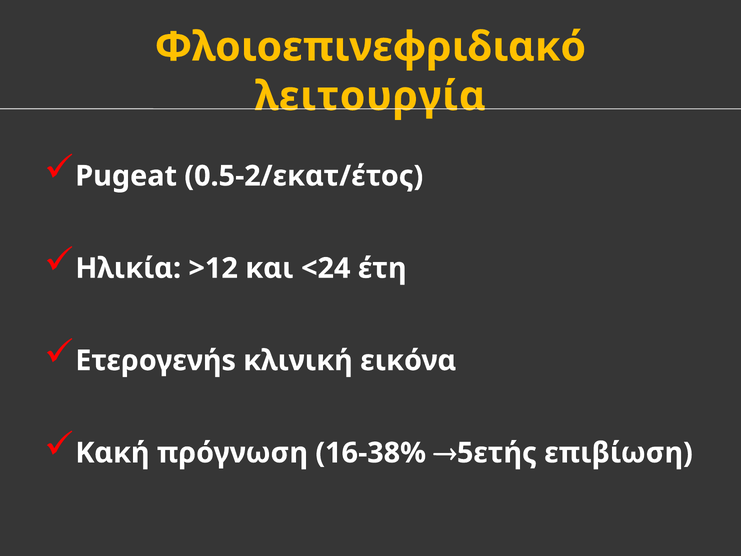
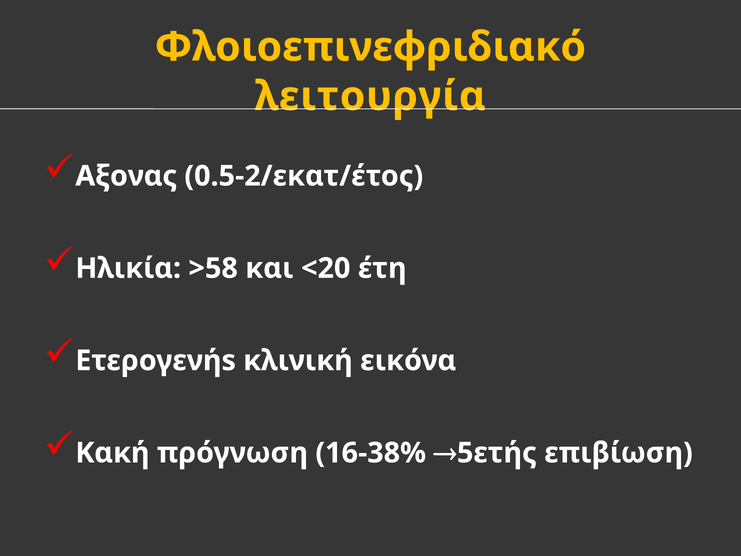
Pugeat: Pugeat -> Αξονας (126, 176)
>12: >12 -> >58 (213, 268)
<24: <24 -> <20 (326, 268)
